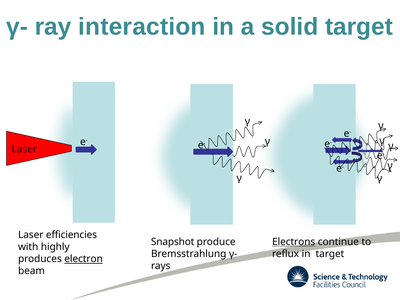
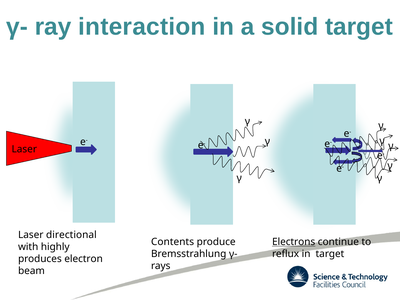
efficiencies: efficiencies -> directional (71, 235)
Snapshot: Snapshot -> Contents (173, 242)
electron underline: present -> none (84, 259)
